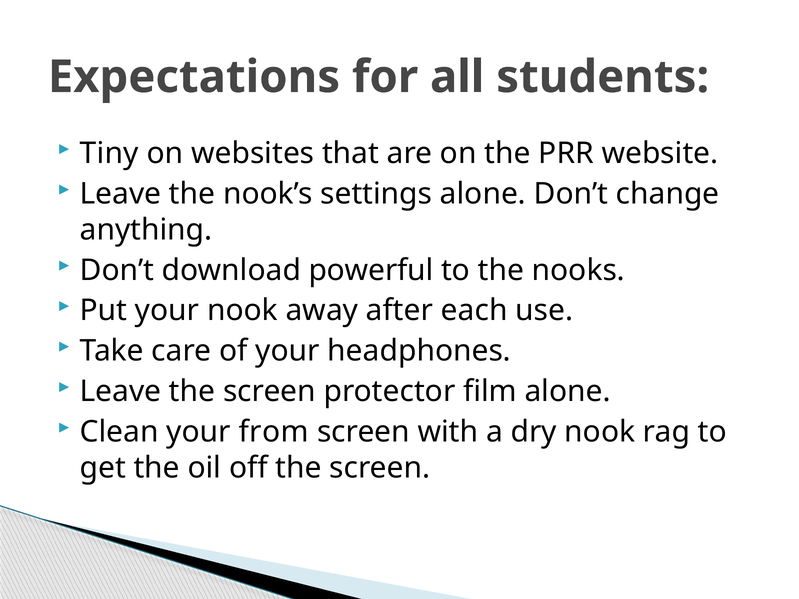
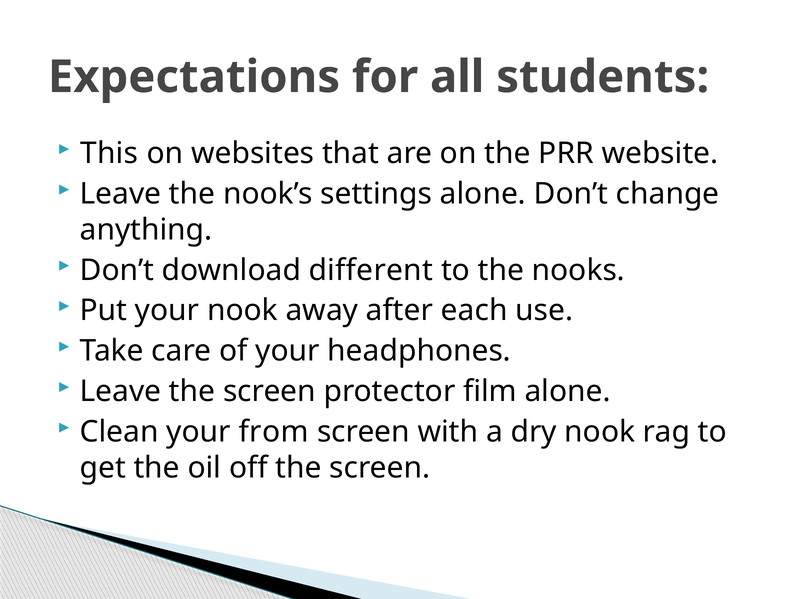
Tiny: Tiny -> This (109, 153)
powerful: powerful -> different (371, 270)
